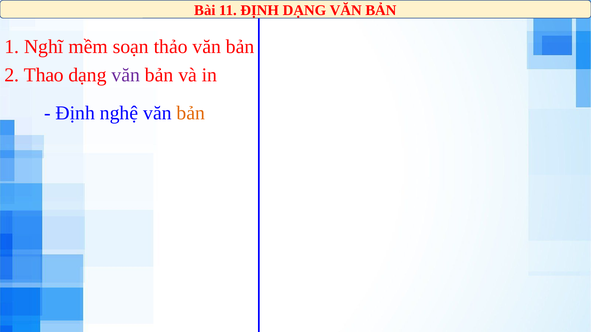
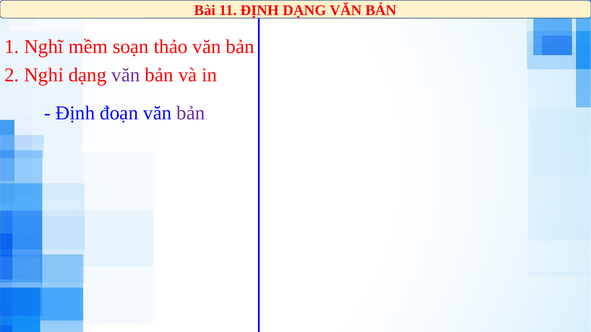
Thao: Thao -> Nghỉ (44, 75)
nghệ: nghệ -> đoạn (119, 113)
bản colour: orange -> purple (191, 113)
